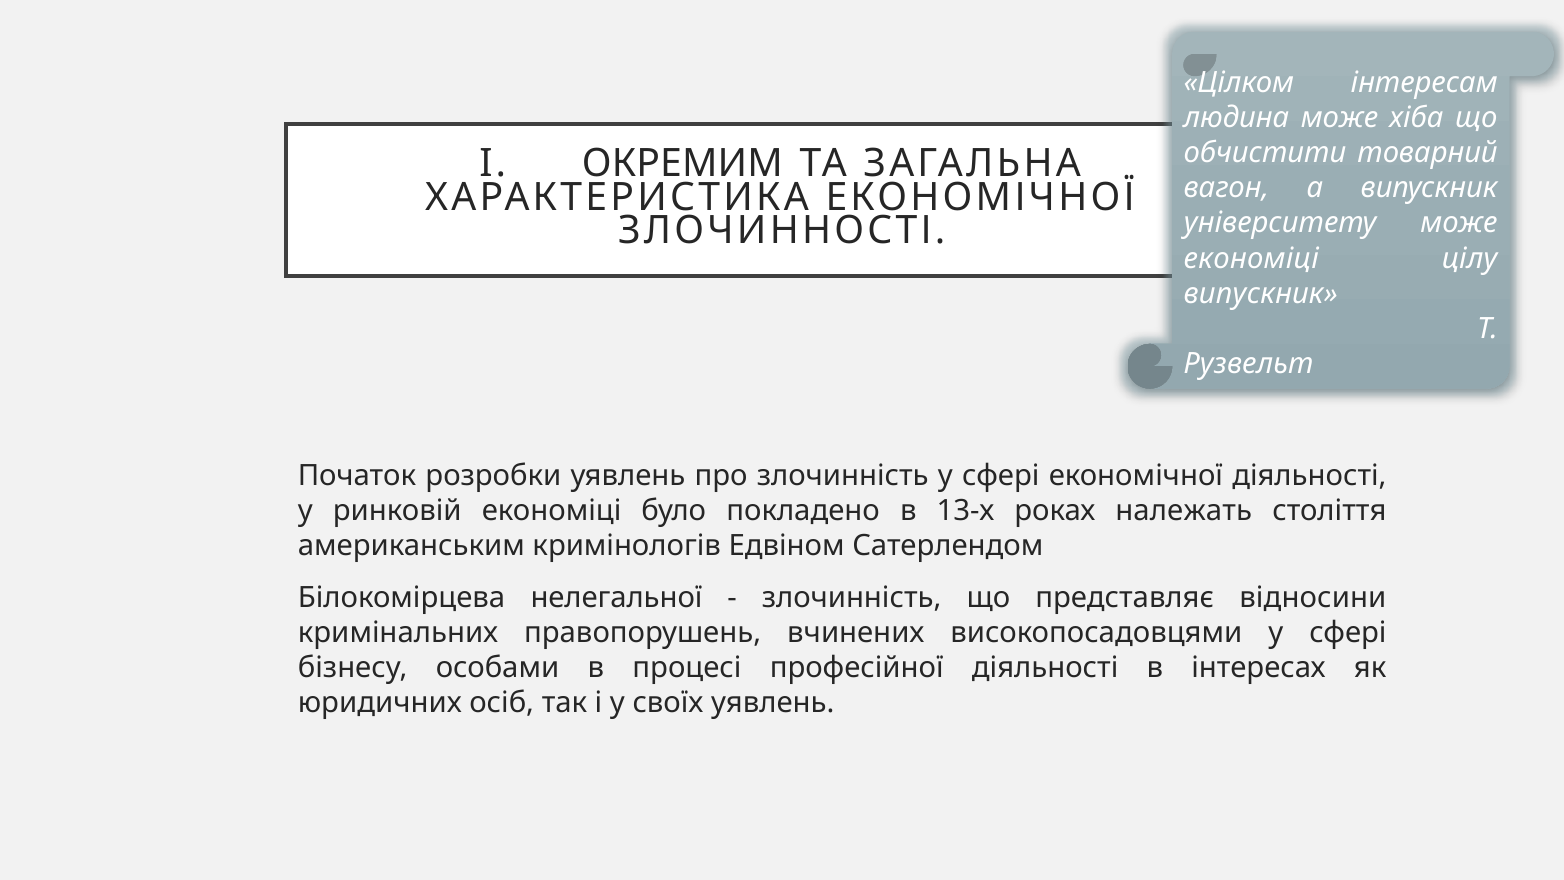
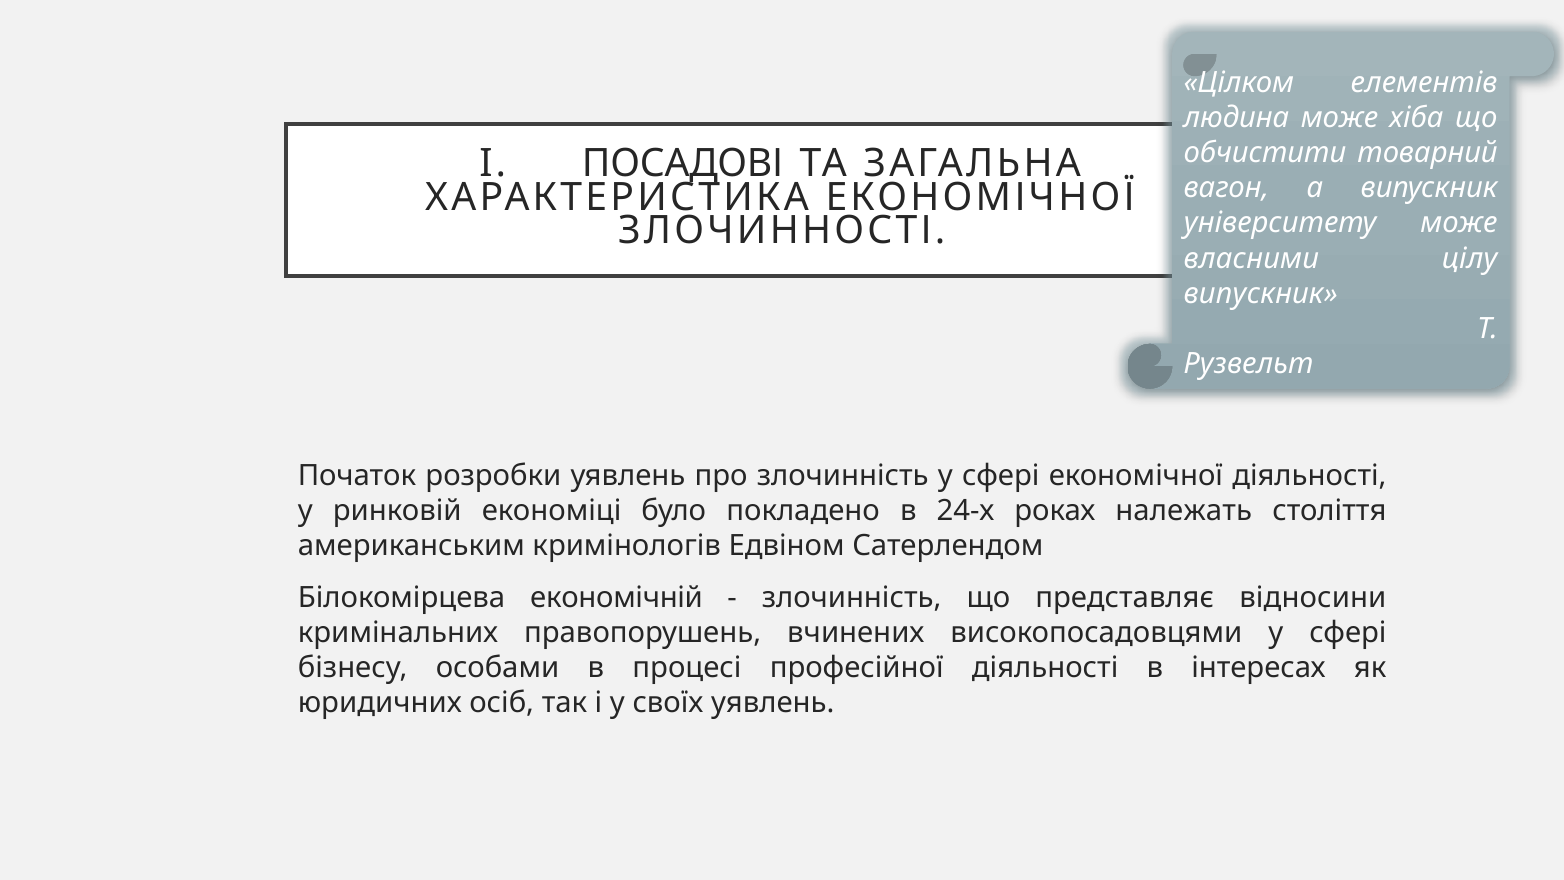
інтересам: інтересам -> елементів (1424, 82)
ОКРЕМИМ: ОКРЕМИМ -> ПОСАДОВІ (683, 163)
економіці: економіці -> власними (1251, 258)
13-х: 13-х -> 24-х (966, 511)
нелегальної: нелегальної -> економічній (617, 597)
